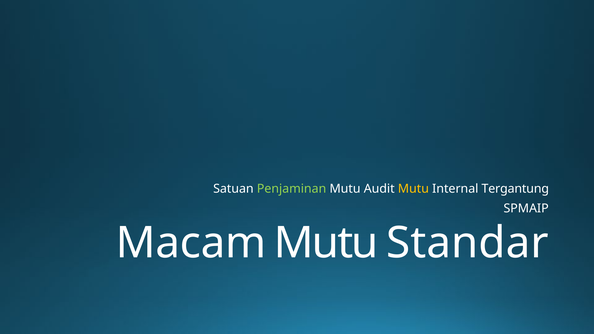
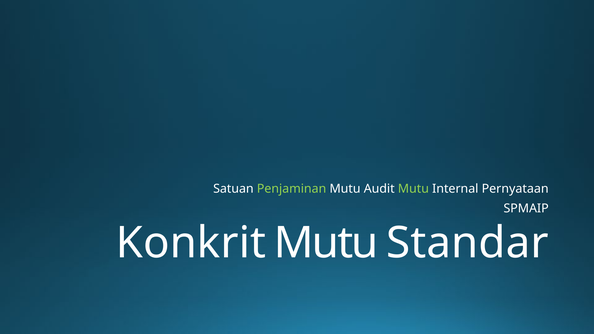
Mutu colour: yellow -> light green (413, 189)
Tergantung: Tergantung -> Pernyataan (515, 189)
Macam: Macam -> Konkrit (191, 243)
